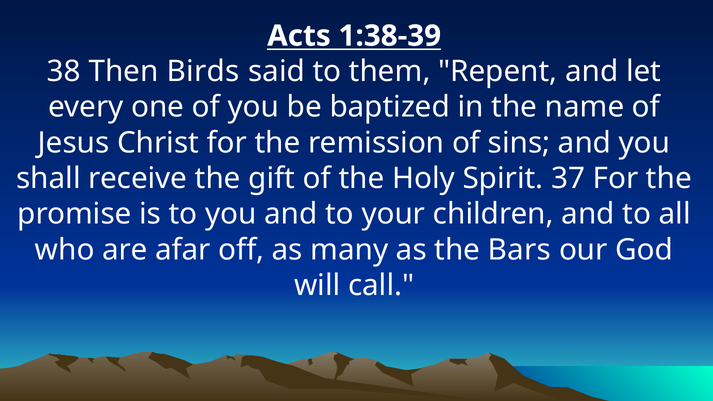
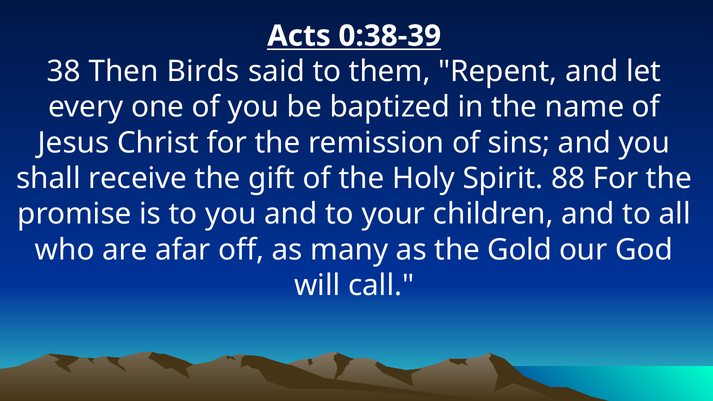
1:38-39: 1:38-39 -> 0:38-39 (390, 36)
37: 37 -> 88 (568, 178)
Bars: Bars -> Gold (520, 250)
